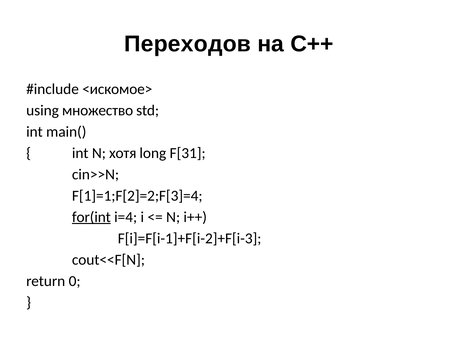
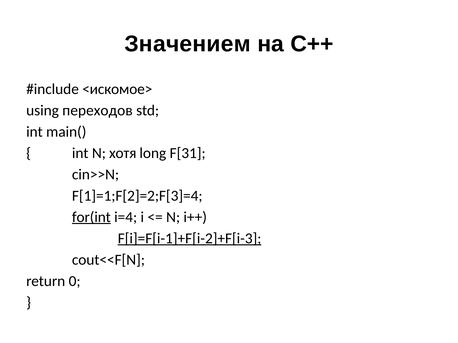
Переходов: Переходов -> Значением (188, 44)
множество: множество -> переходов (97, 110)
F[i]=F[i-1]+F[i-2]+F[i-3 underline: none -> present (190, 239)
